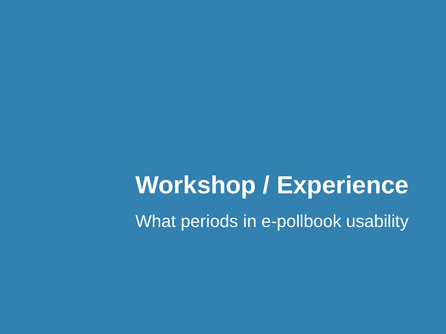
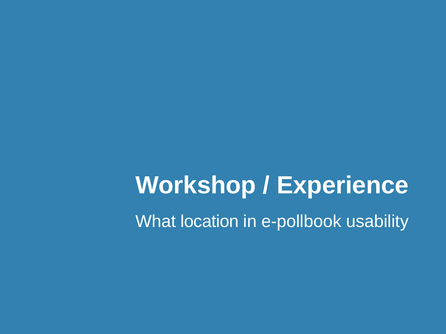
periods: periods -> location (210, 222)
